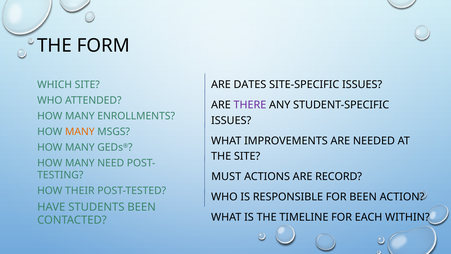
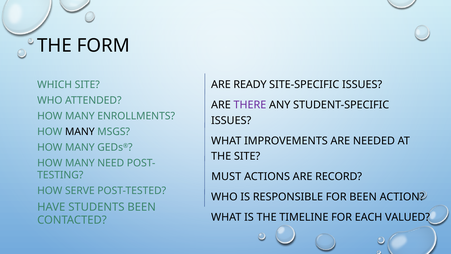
DATES: DATES -> READY (250, 85)
MANY colour: orange -> black (80, 132)
THEIR: THEIR -> SERVE (80, 190)
WITHIN: WITHIN -> VALUED (407, 217)
